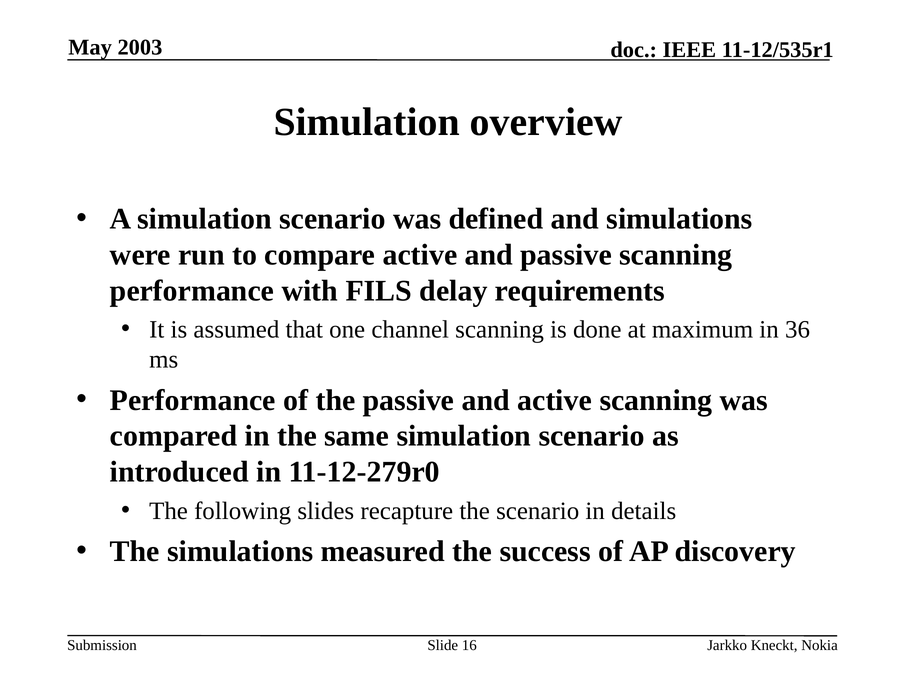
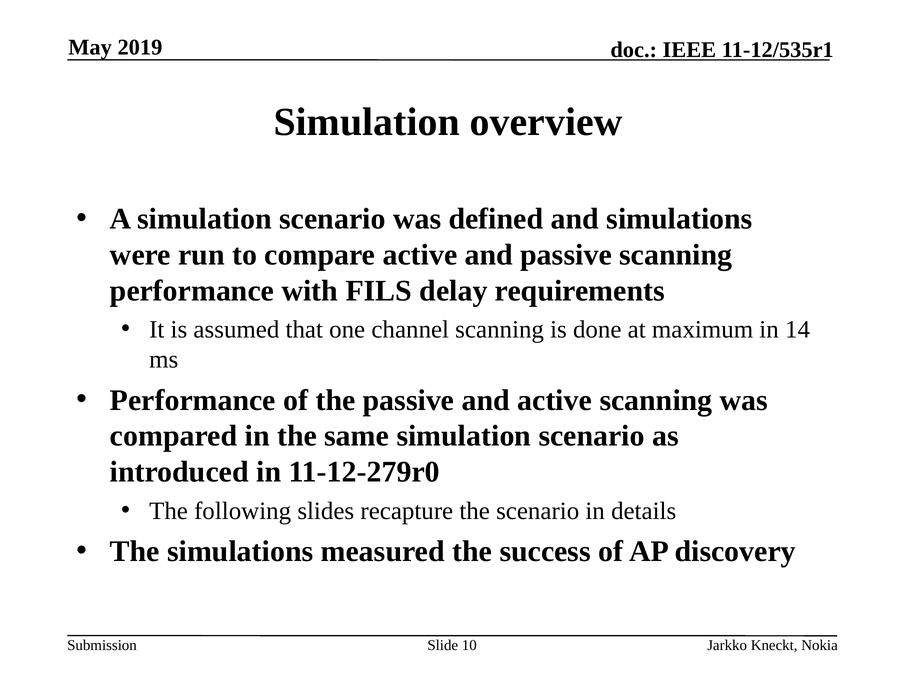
2003: 2003 -> 2019 (140, 48)
36: 36 -> 14 (798, 329)
16: 16 -> 10 (469, 645)
